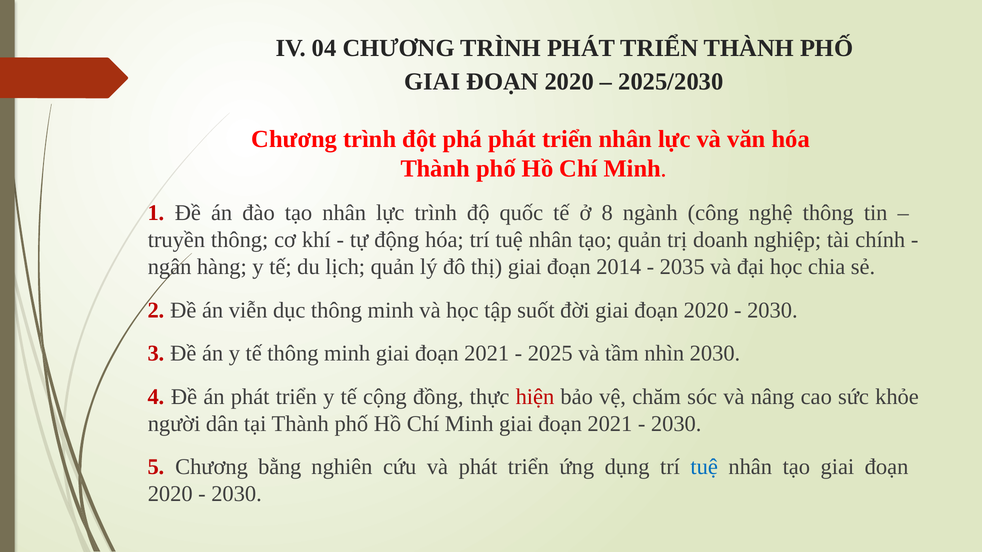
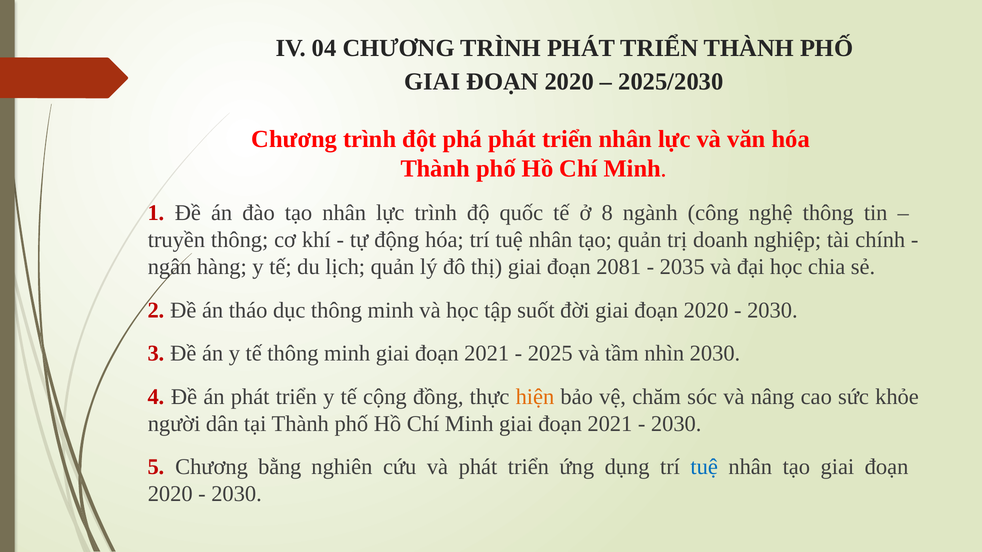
2014: 2014 -> 2081 (619, 267)
viễn: viễn -> tháo (248, 310)
hiện colour: red -> orange (535, 397)
